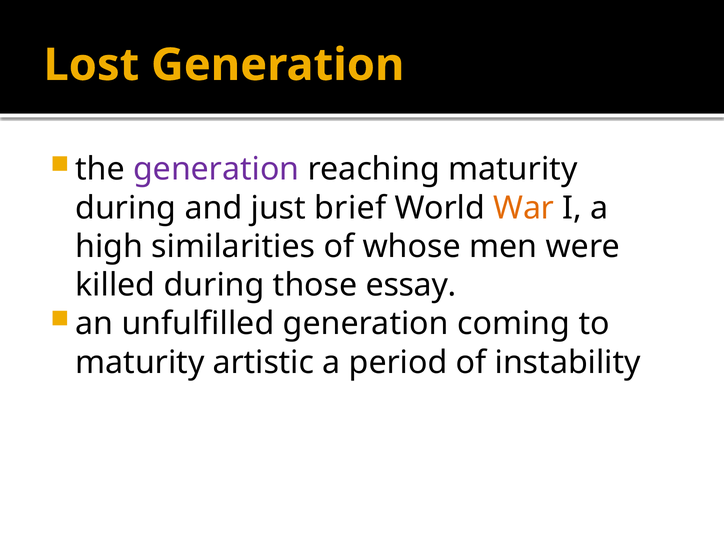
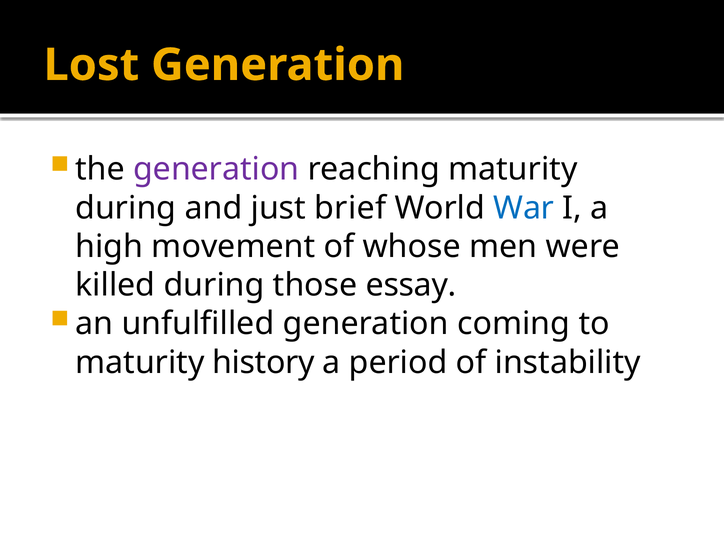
War colour: orange -> blue (524, 208)
similarities: similarities -> movement (233, 247)
artistic: artistic -> history (264, 362)
